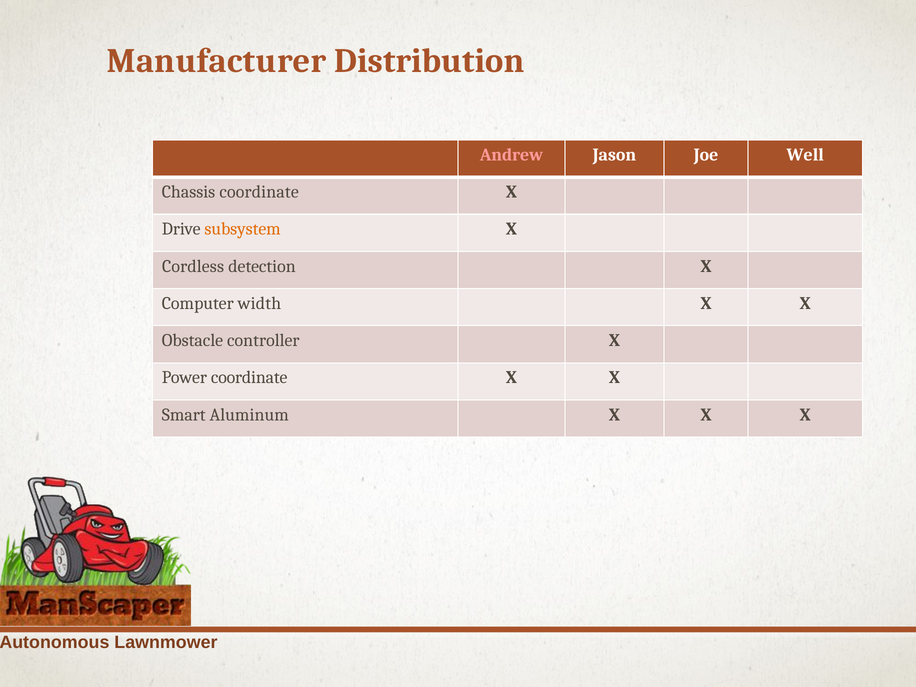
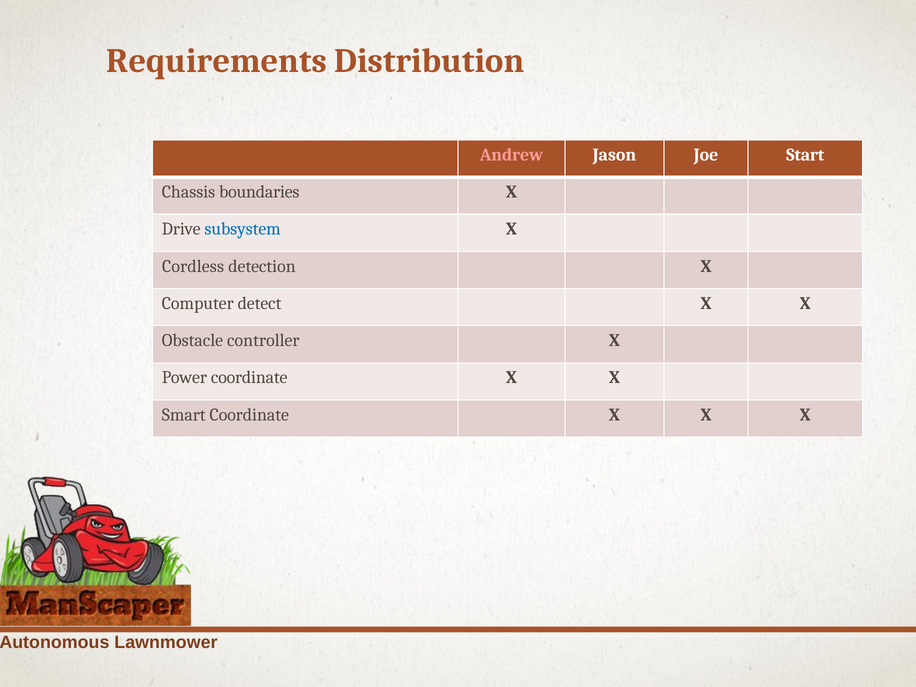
Manufacturer: Manufacturer -> Requirements (217, 61)
Well: Well -> Start (805, 155)
Chassis coordinate: coordinate -> boundaries (259, 192)
subsystem colour: orange -> blue (243, 229)
width: width -> detect (260, 303)
Smart Aluminum: Aluminum -> Coordinate (249, 415)
